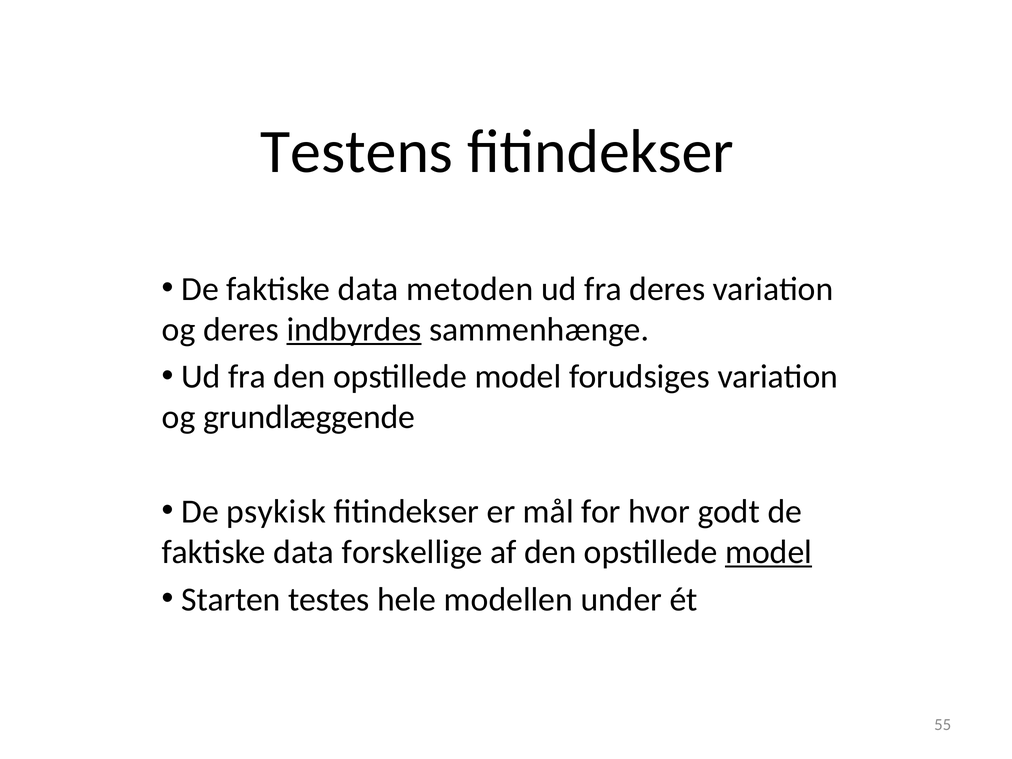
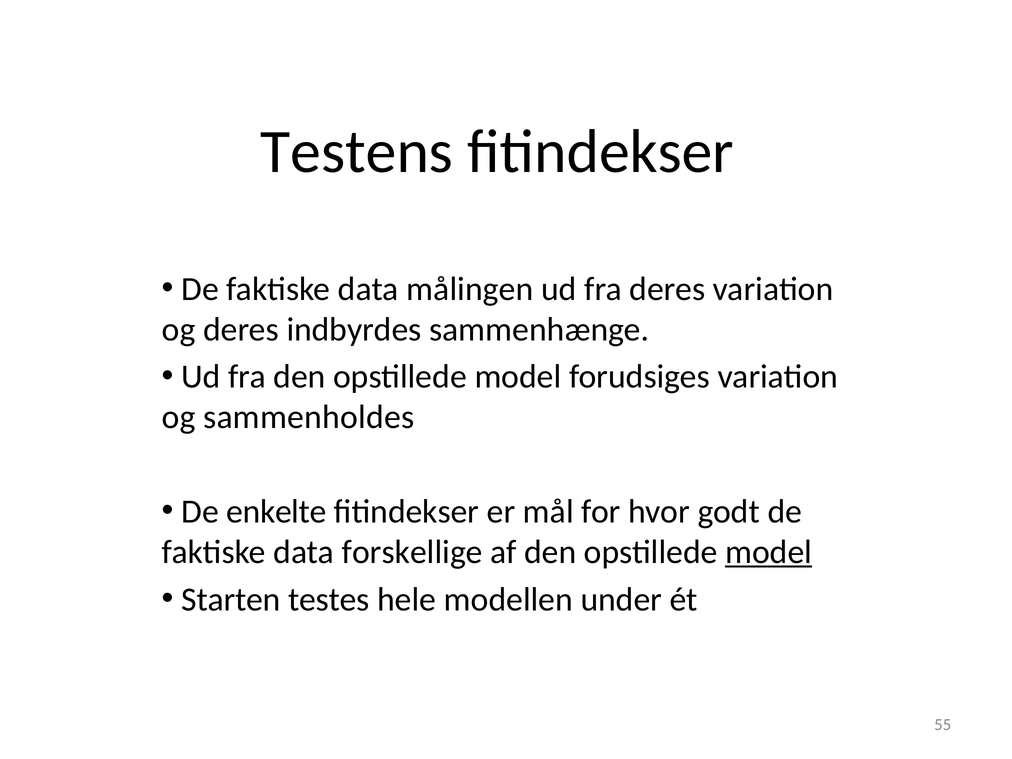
metoden: metoden -> målingen (470, 289)
indbyrdes underline: present -> none (354, 330)
grundlæggende: grundlæggende -> sammenholdes (309, 417)
psykisk: psykisk -> enkelte (276, 512)
